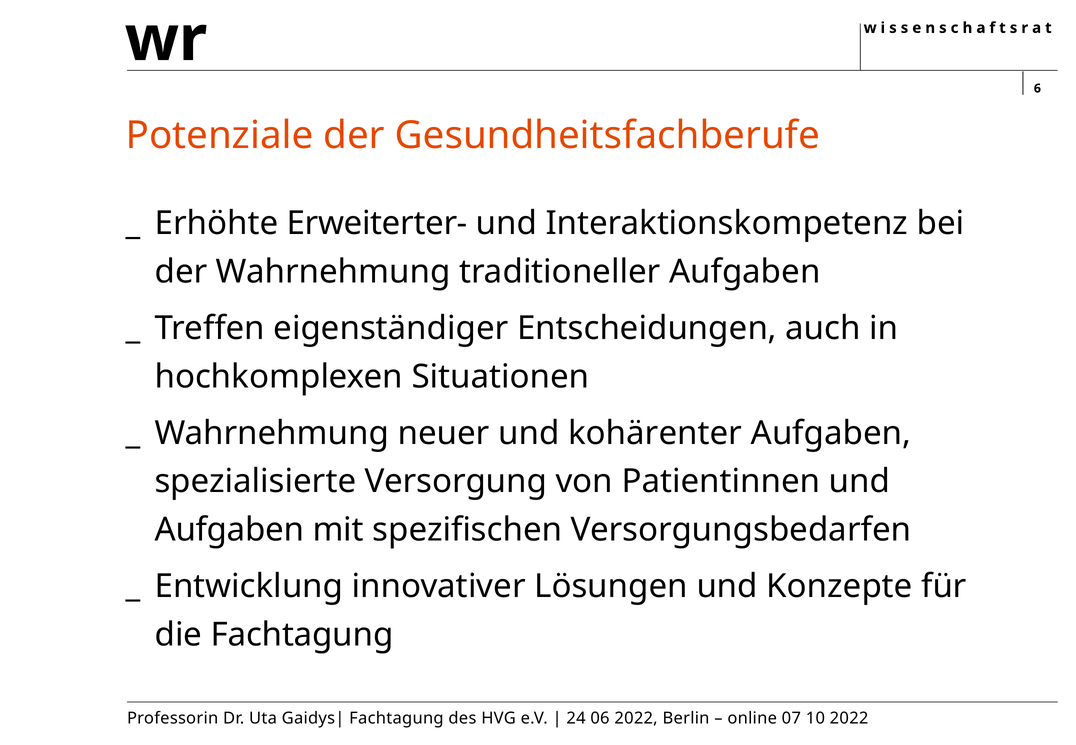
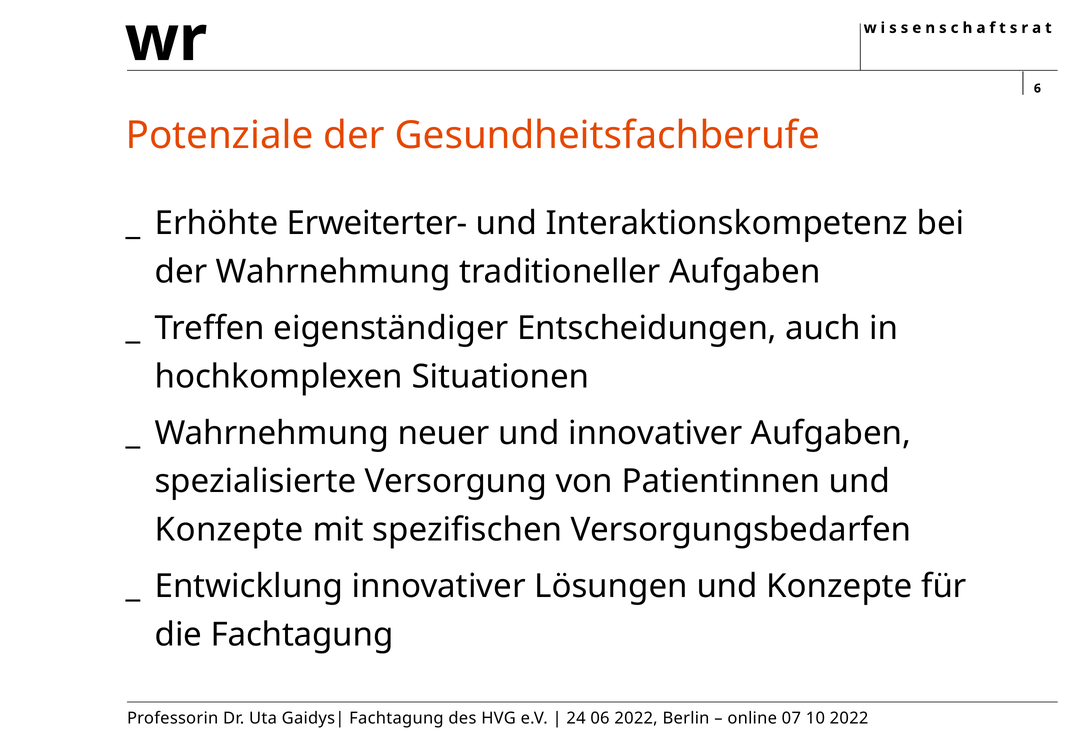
und kohärenter: kohärenter -> innovativer (655, 433)
Aufgaben: Aufgaben -> Konzepte (229, 530)
